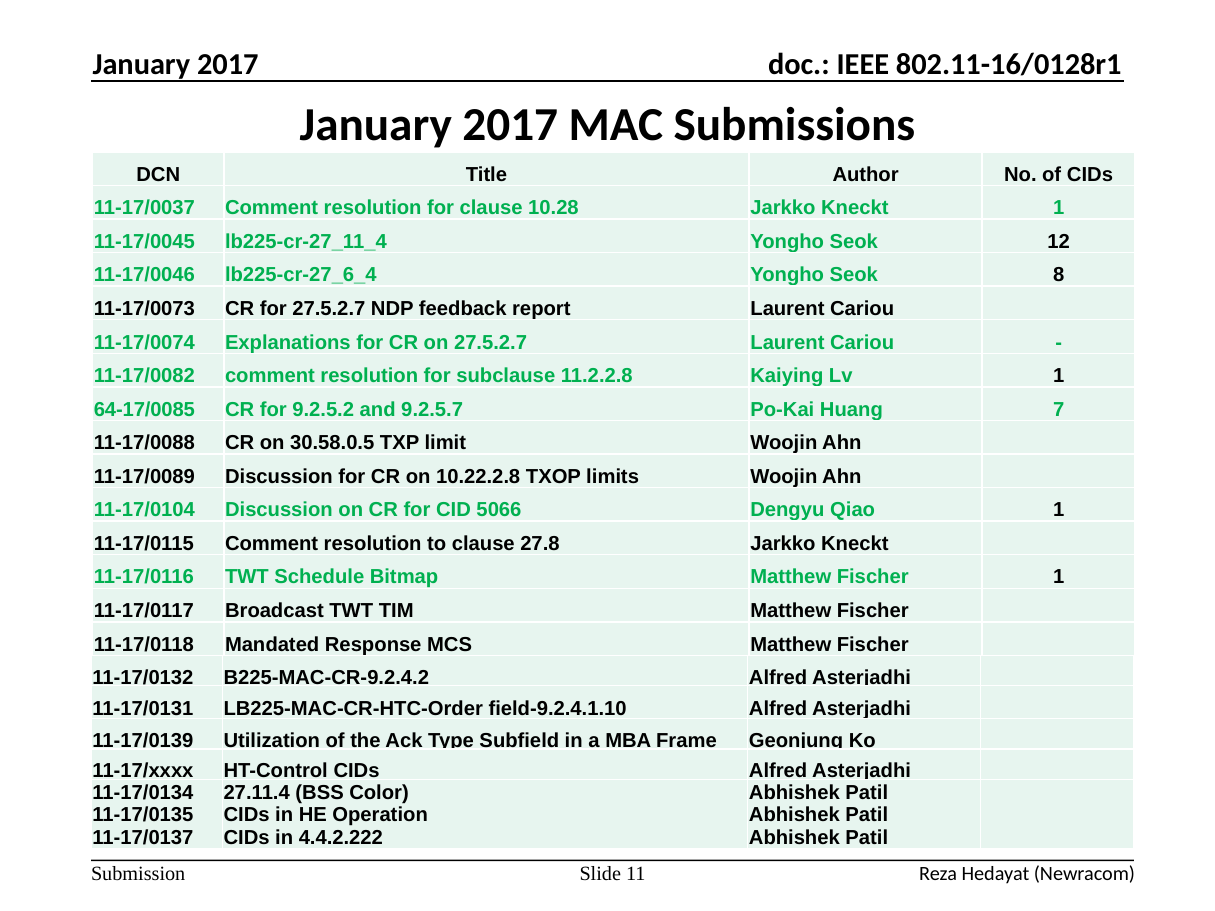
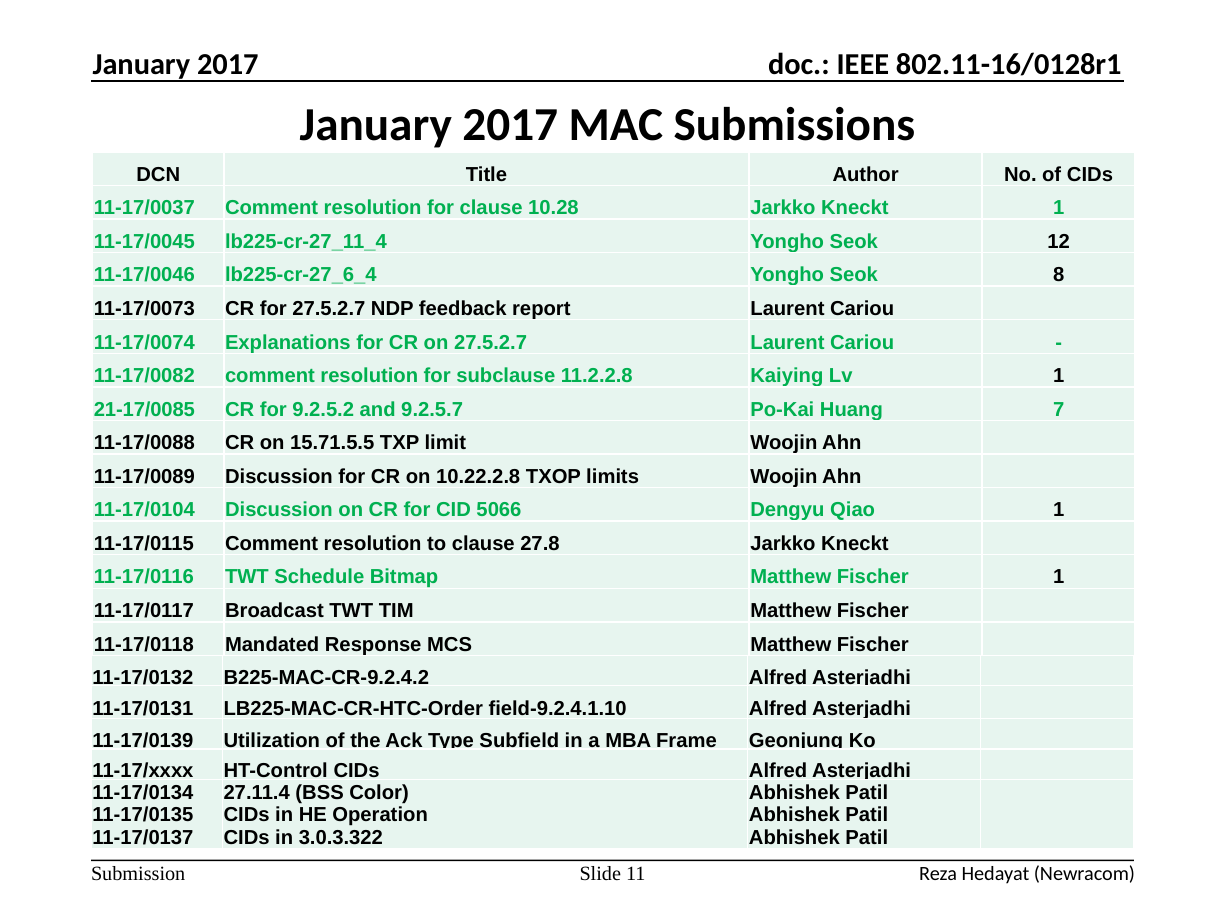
64-17/0085: 64-17/0085 -> 21-17/0085 (144, 410)
30.58.0.5: 30.58.0.5 -> 15.71.5.5 (332, 443)
4.4.2.222: 4.4.2.222 -> 3.0.3.322 (341, 838)
